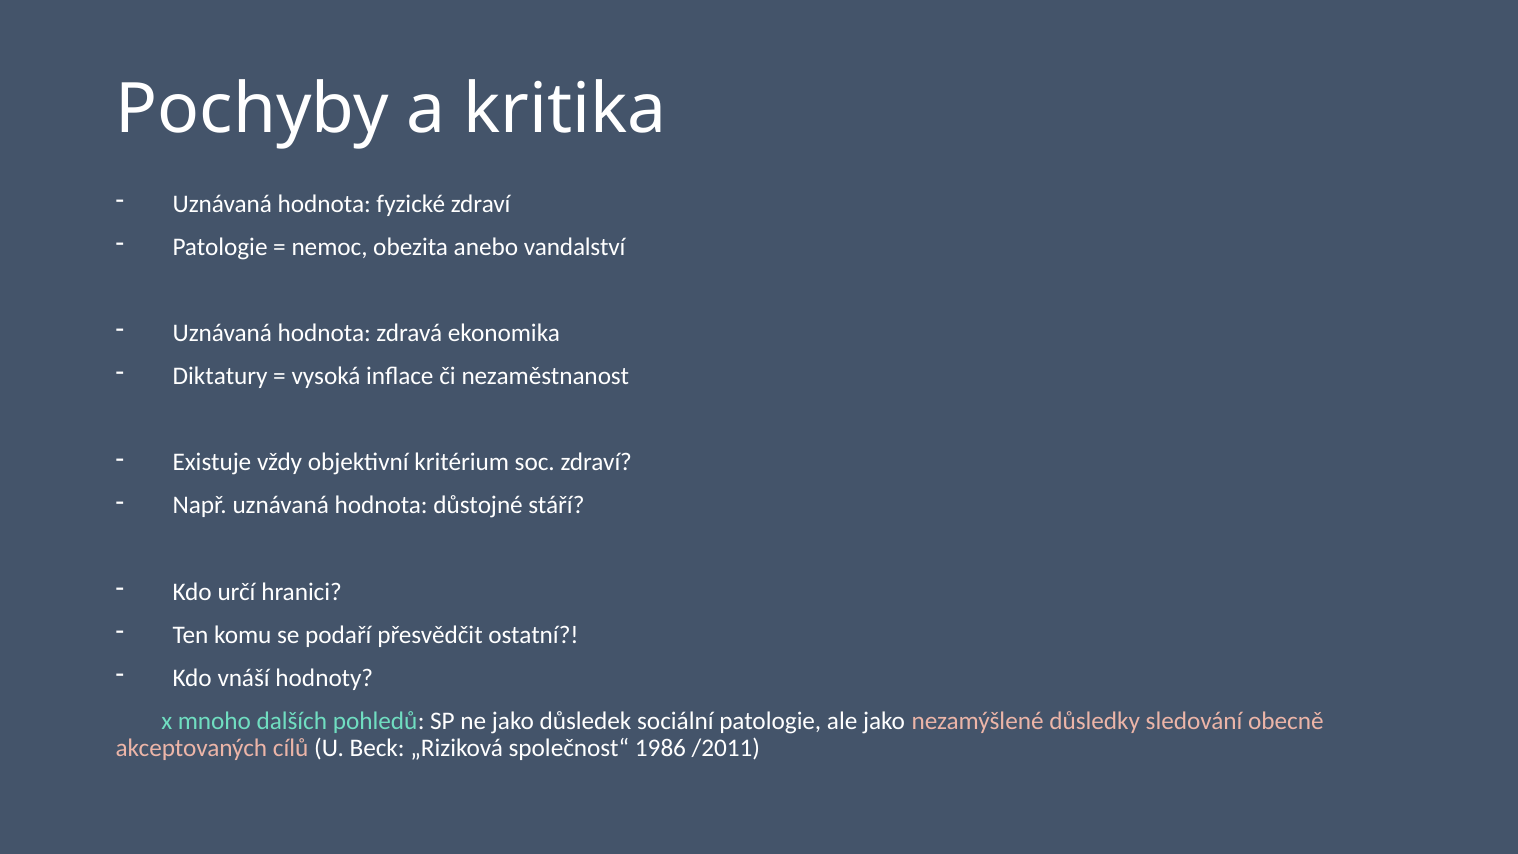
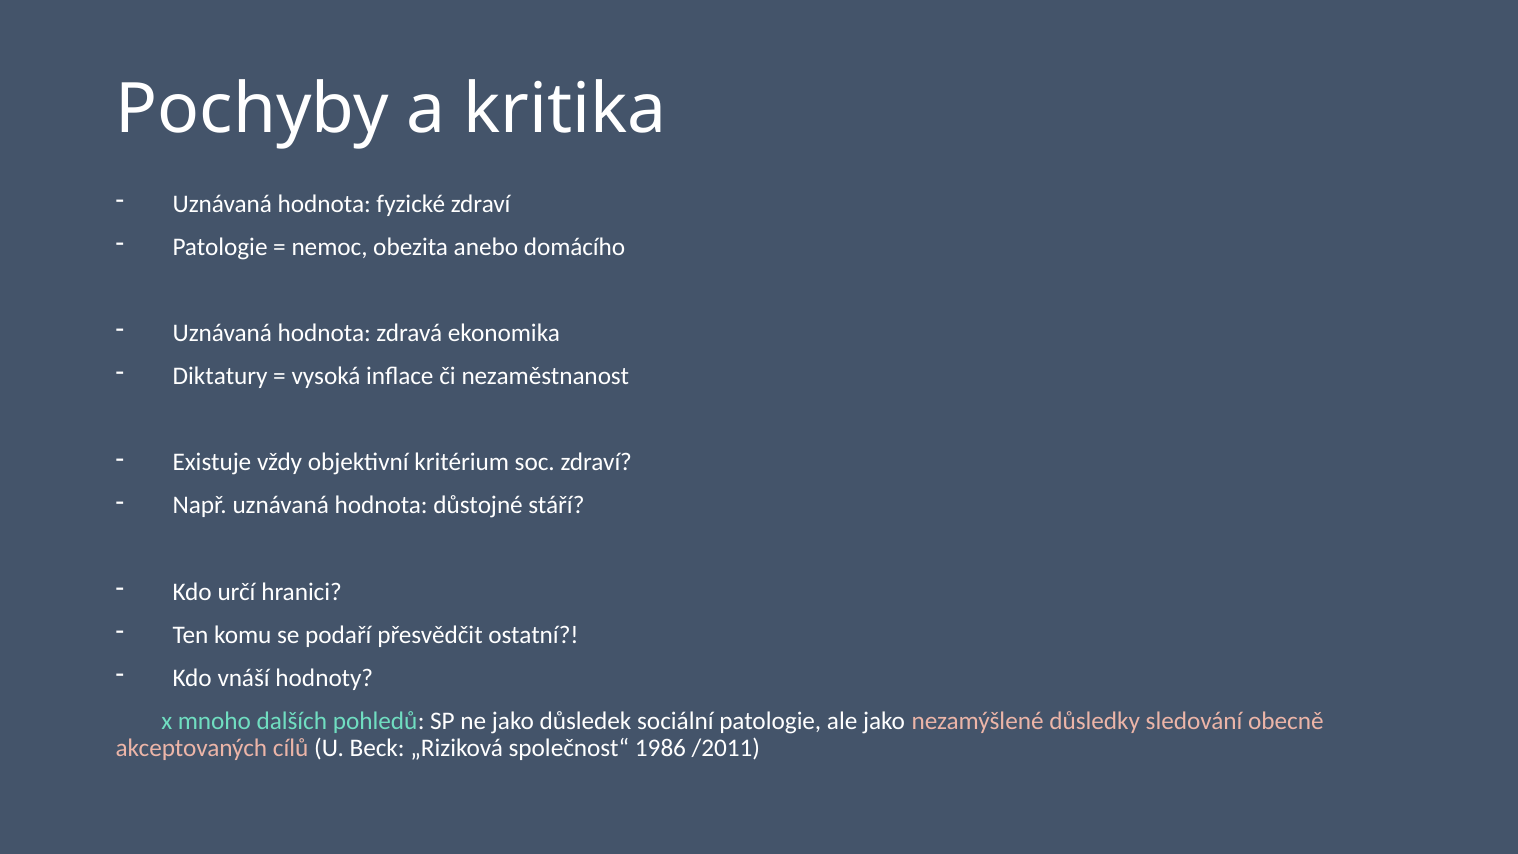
vandalství: vandalství -> domácího (575, 247)
